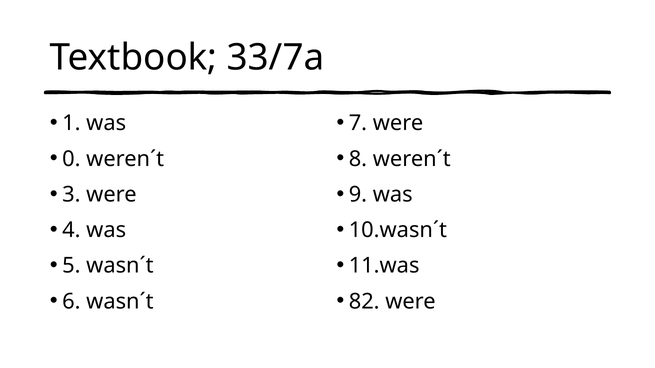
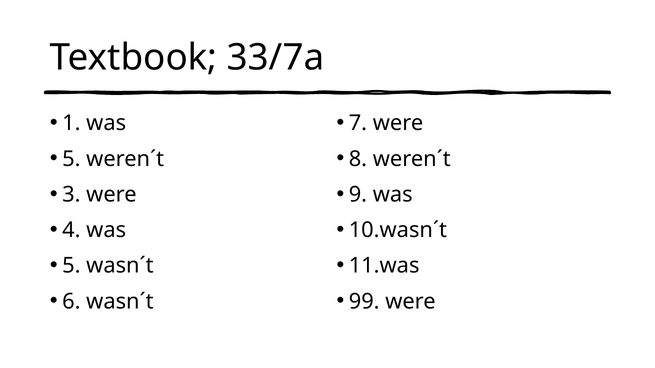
0: 0 -> 5 (71, 159)
82: 82 -> 99 (364, 302)
